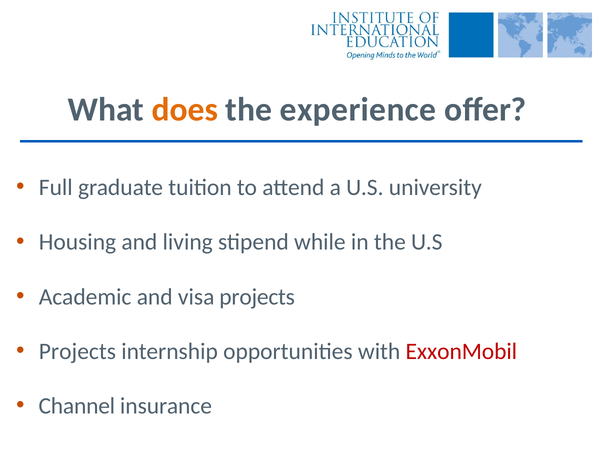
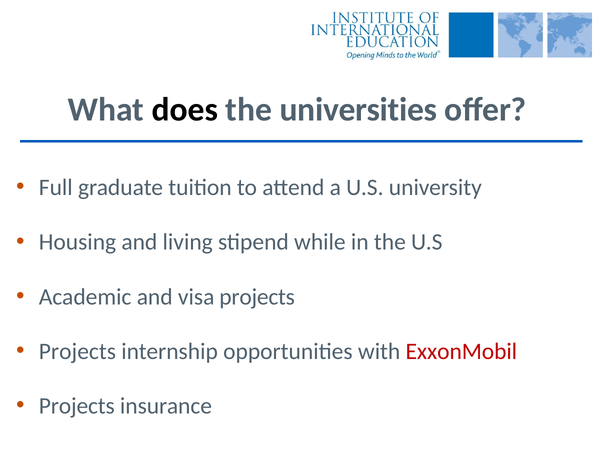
does colour: orange -> black (185, 110)
experience: experience -> universities (358, 110)
Channel: Channel -> Projects (77, 406)
